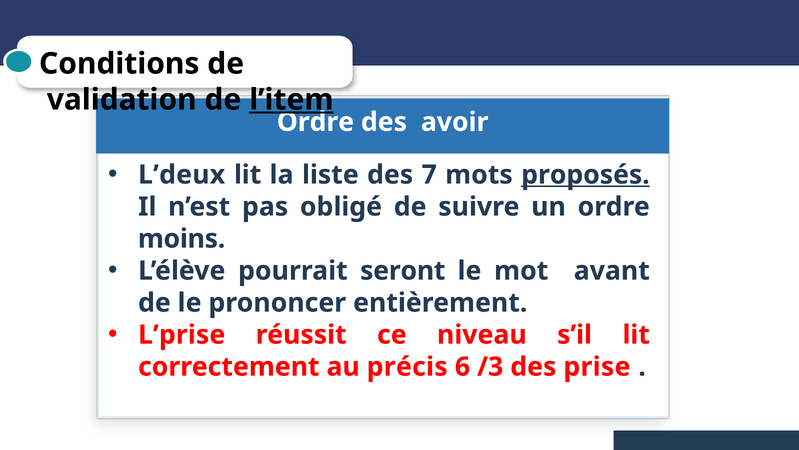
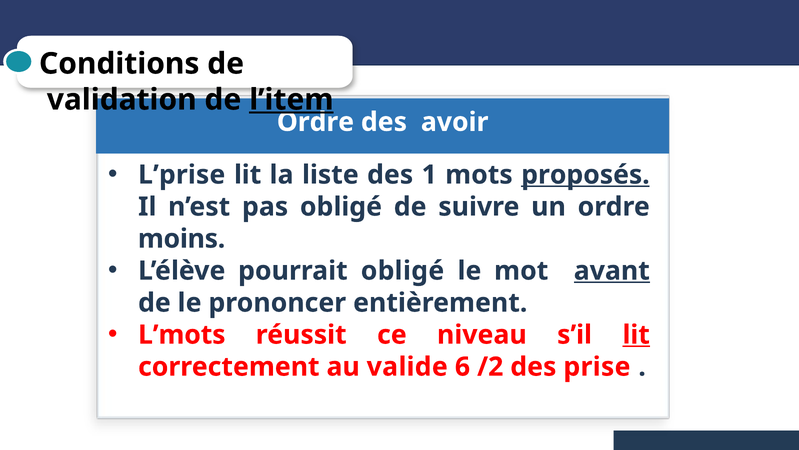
L’deux: L’deux -> L’prise (182, 175)
7: 7 -> 1 (429, 175)
pourrait seront: seront -> obligé (402, 270)
avant underline: none -> present (612, 270)
L’prise: L’prise -> L’mots (182, 334)
lit underline: none -> present (636, 334)
précis: précis -> valide (407, 366)
/3: /3 -> /2 (490, 366)
